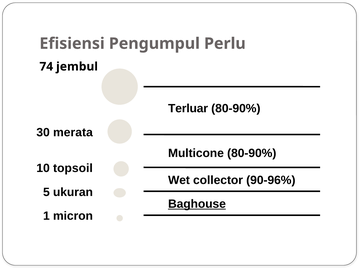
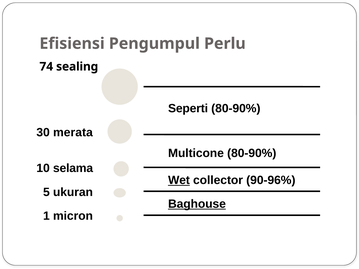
jembul: jembul -> sealing (77, 67)
Terluar: Terluar -> Seperti (188, 108)
topsoil: topsoil -> selama (73, 168)
Wet underline: none -> present (179, 180)
